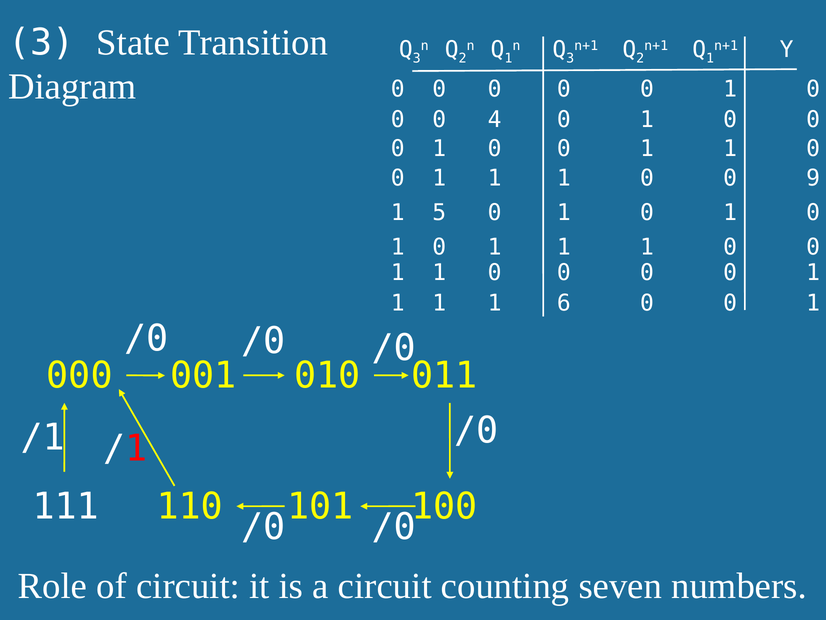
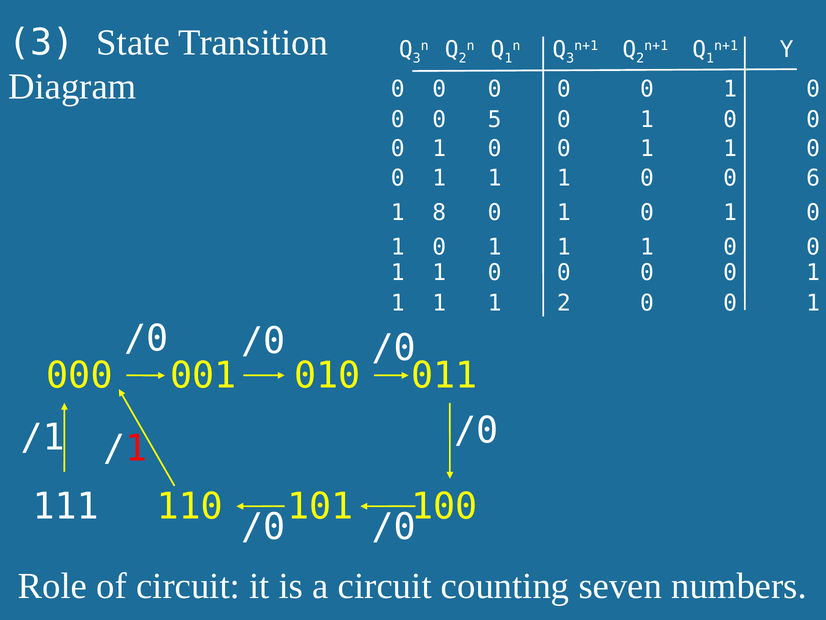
4: 4 -> 5 (495, 119)
9: 9 -> 6 (813, 178)
5: 5 -> 8 (439, 212)
1 6: 6 -> 2 (564, 303)
